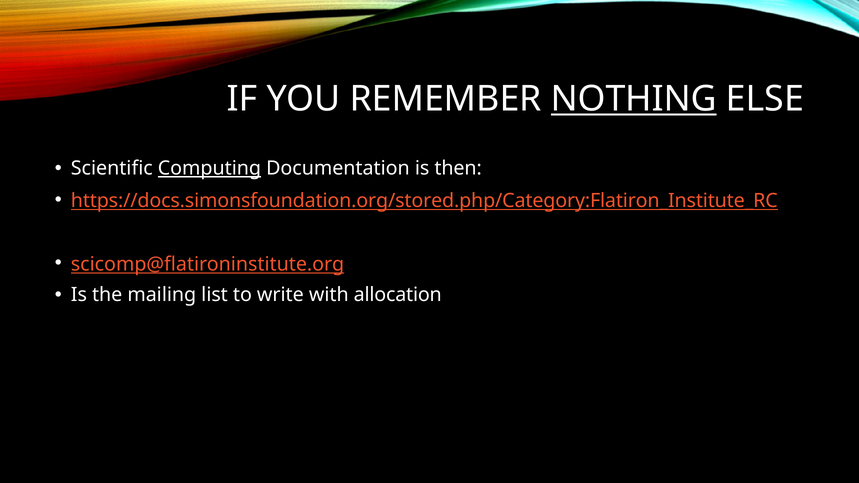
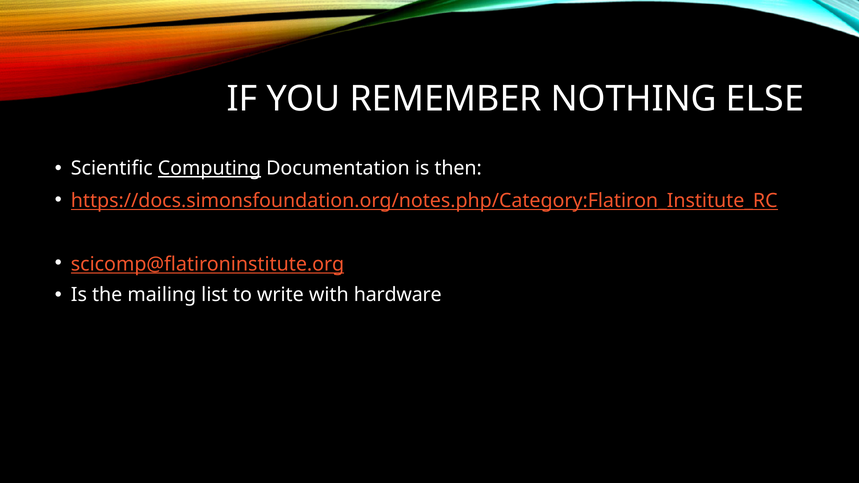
NOTHING underline: present -> none (634, 99)
https://docs.simonsfoundation.org/stored.php/Category:Flatiron_Institute_RC: https://docs.simonsfoundation.org/stored.php/Category:Flatiron_Institute_RC -> https://docs.simonsfoundation.org/notes.php/Category:Flatiron_Institute_RC (424, 201)
allocation: allocation -> hardware (398, 295)
